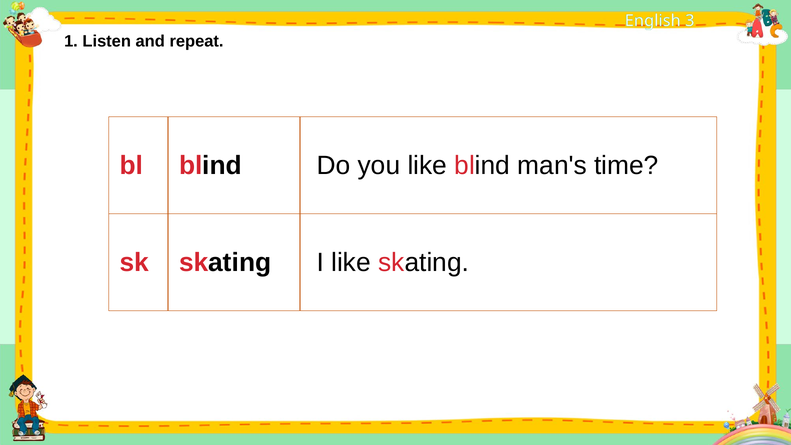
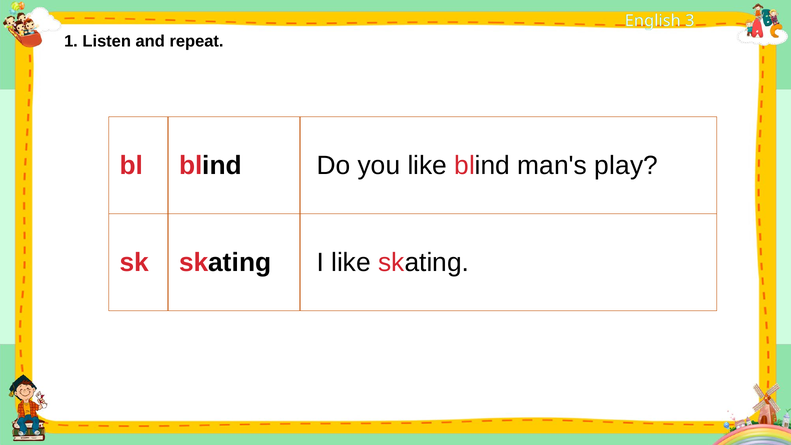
time: time -> play (626, 166)
